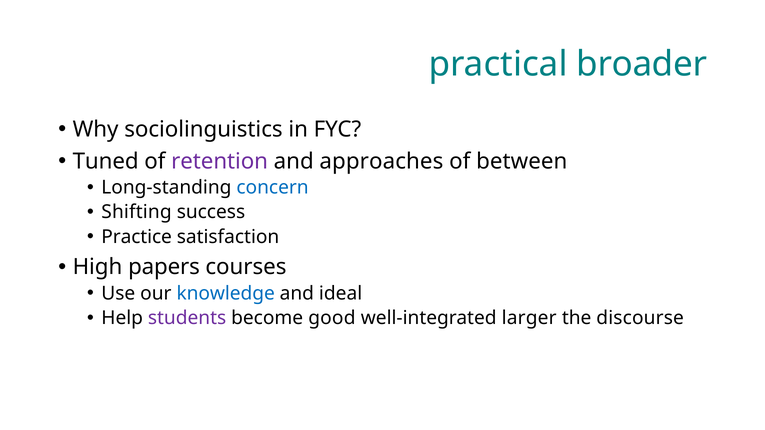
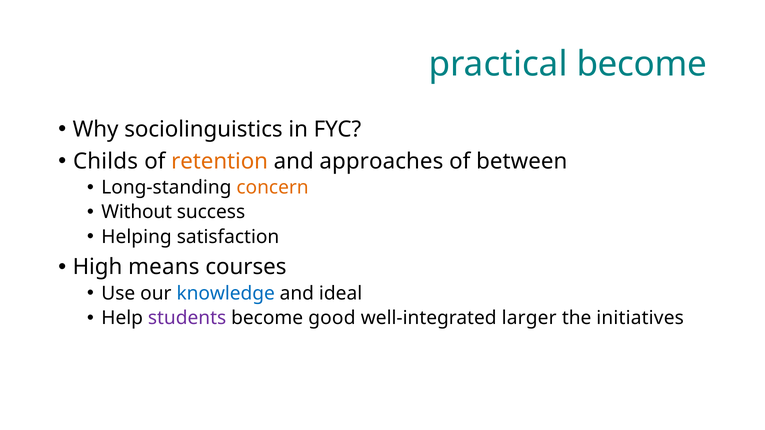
practical broader: broader -> become (642, 64)
Tuned: Tuned -> Childs (105, 161)
retention colour: purple -> orange (220, 161)
concern colour: blue -> orange (273, 188)
Shifting: Shifting -> Without (137, 212)
Practice: Practice -> Helping (137, 237)
papers: papers -> means (164, 267)
discourse: discourse -> initiatives (640, 318)
